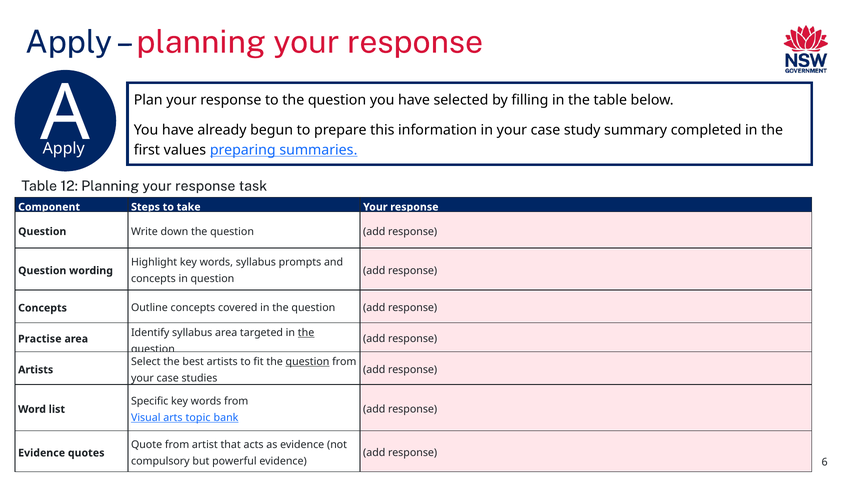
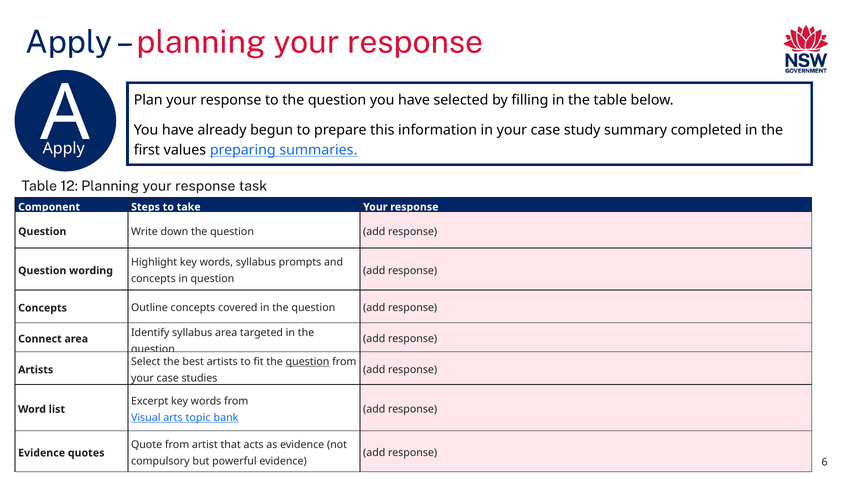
the underline: present -> none (306, 333)
Practise: Practise -> Connect (40, 339)
Specific: Specific -> Excerpt (150, 401)
